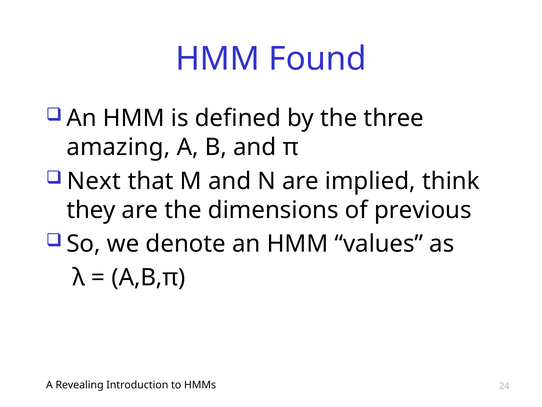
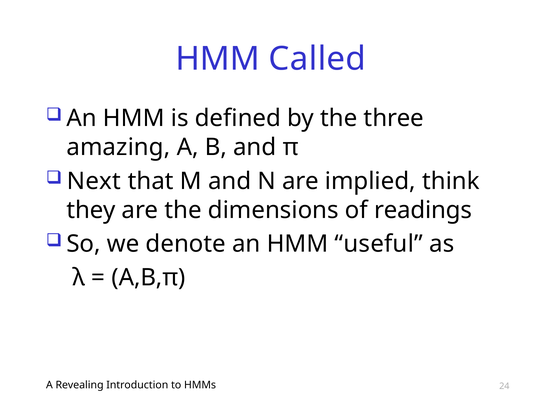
Found: Found -> Called (317, 59)
previous: previous -> readings (423, 210)
values: values -> useful (379, 244)
